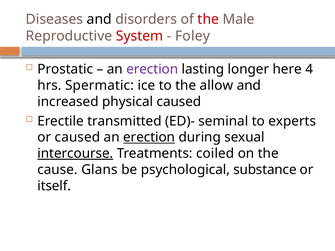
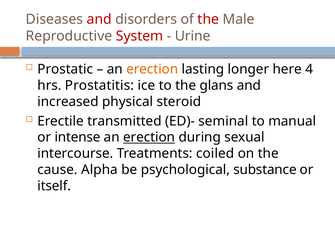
and colour: black -> red (99, 19)
Foley: Foley -> Urine (193, 36)
erection colour: purple -> orange (152, 69)
Spermatic: Spermatic -> Prostatitis (100, 86)
allow: allow -> glans (217, 86)
physical caused: caused -> steroid (179, 102)
experts: experts -> manual (292, 121)
or caused: caused -> intense (78, 137)
intercourse underline: present -> none (75, 154)
Glans: Glans -> Alpha (99, 170)
